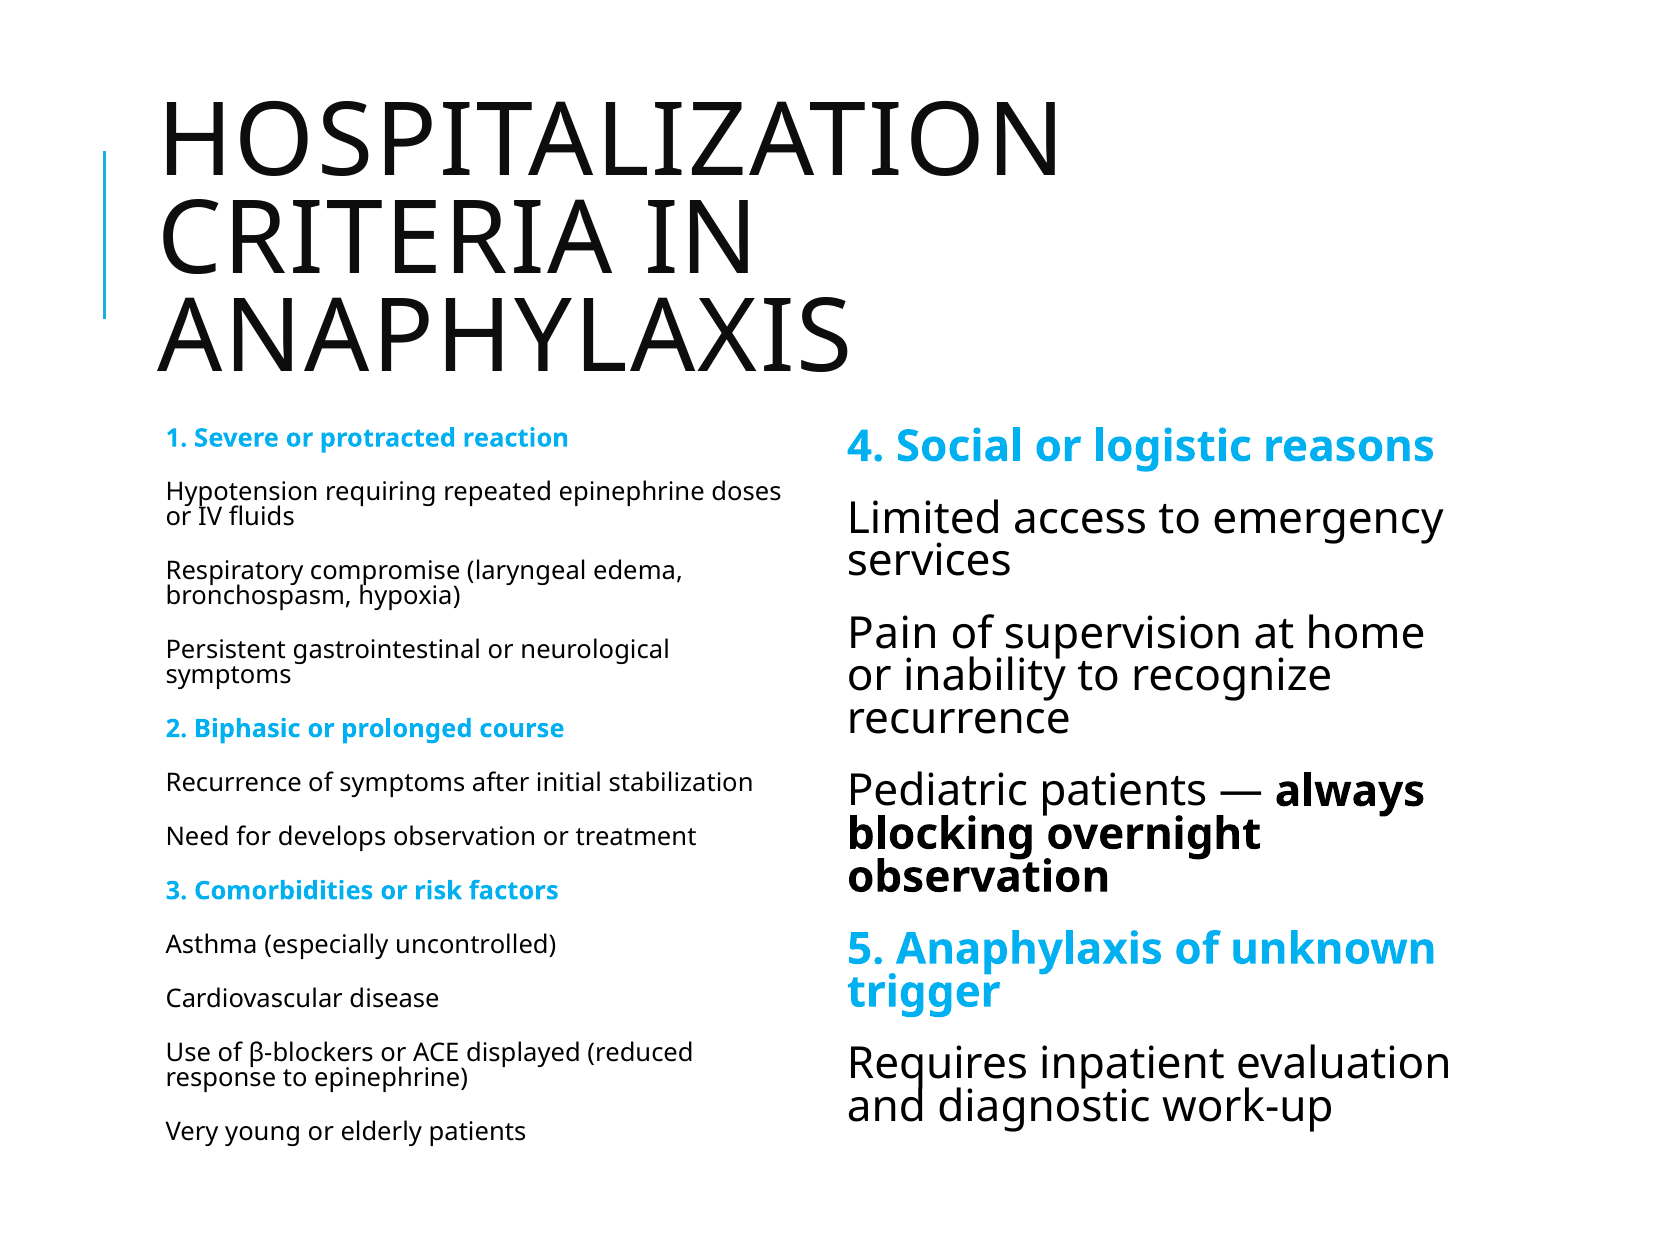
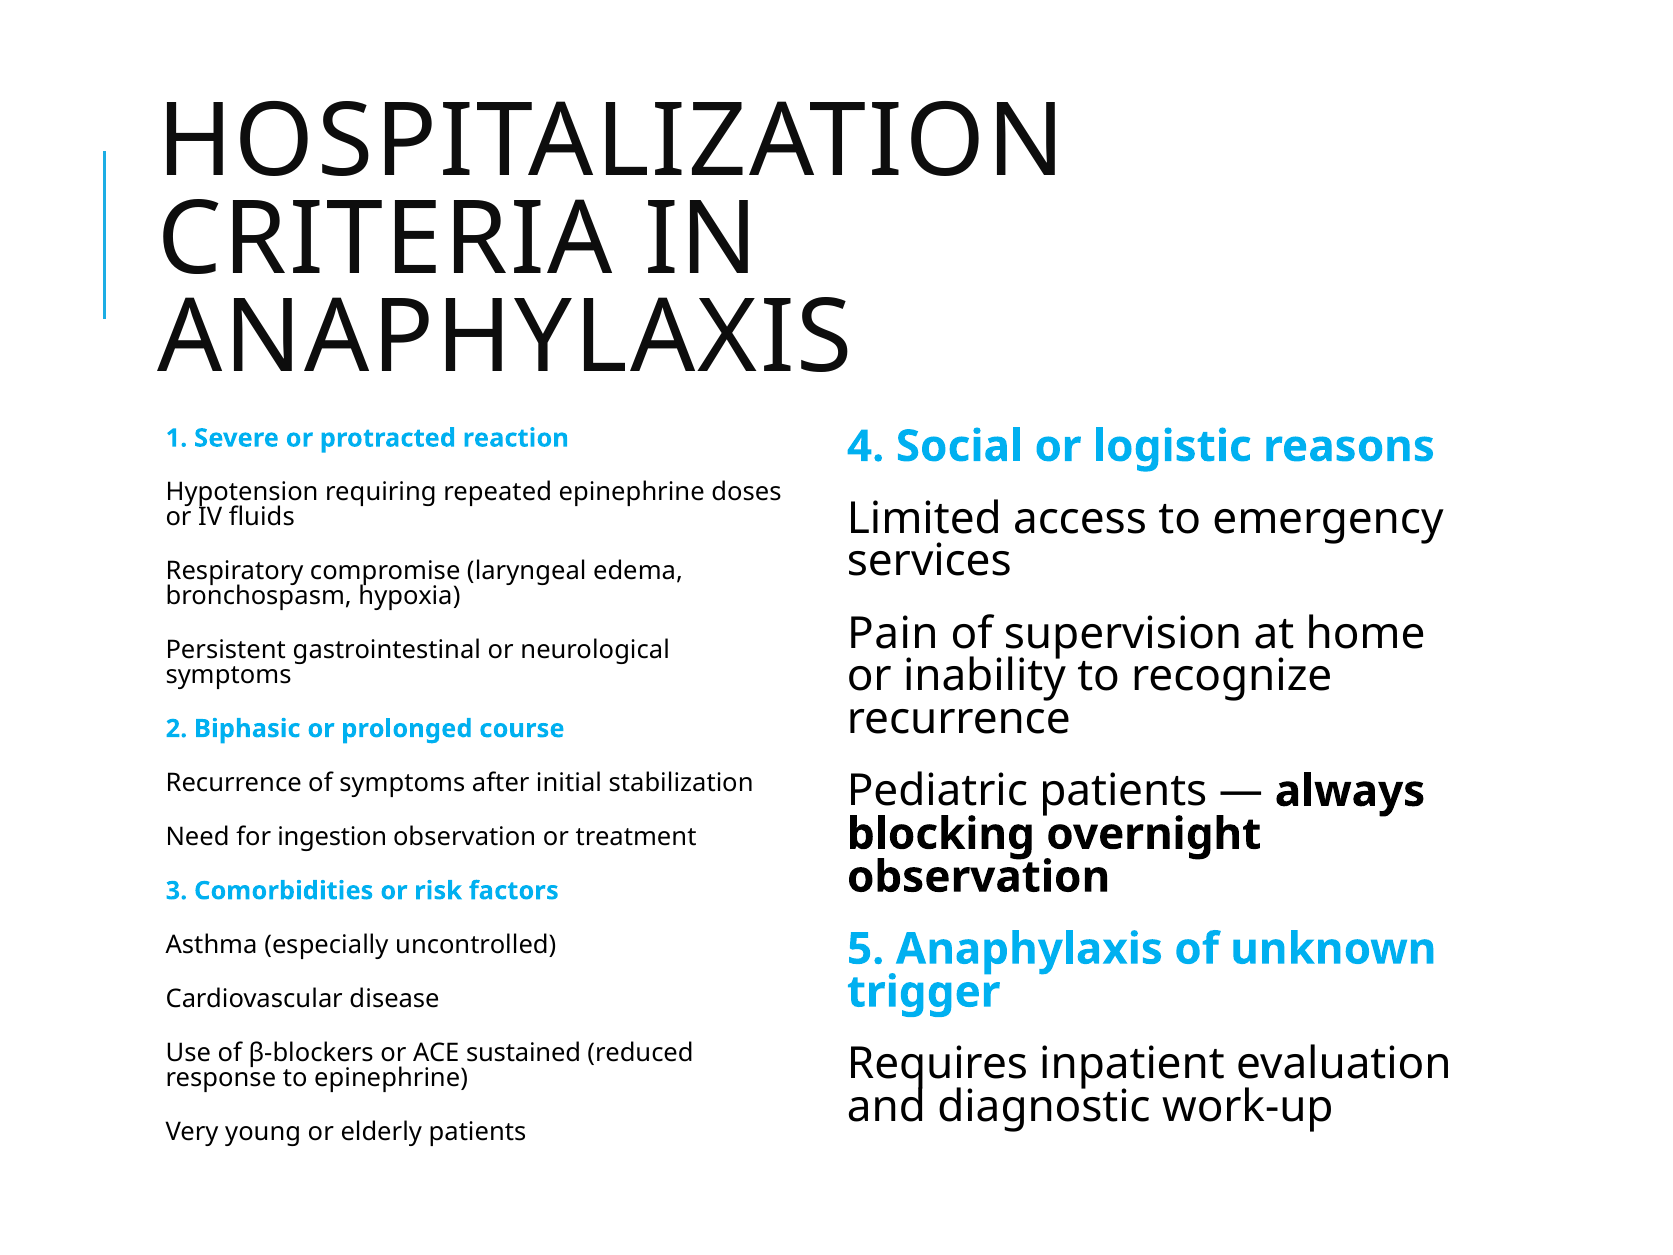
develops: develops -> ingestion (332, 837)
displayed: displayed -> sustained (524, 1053)
